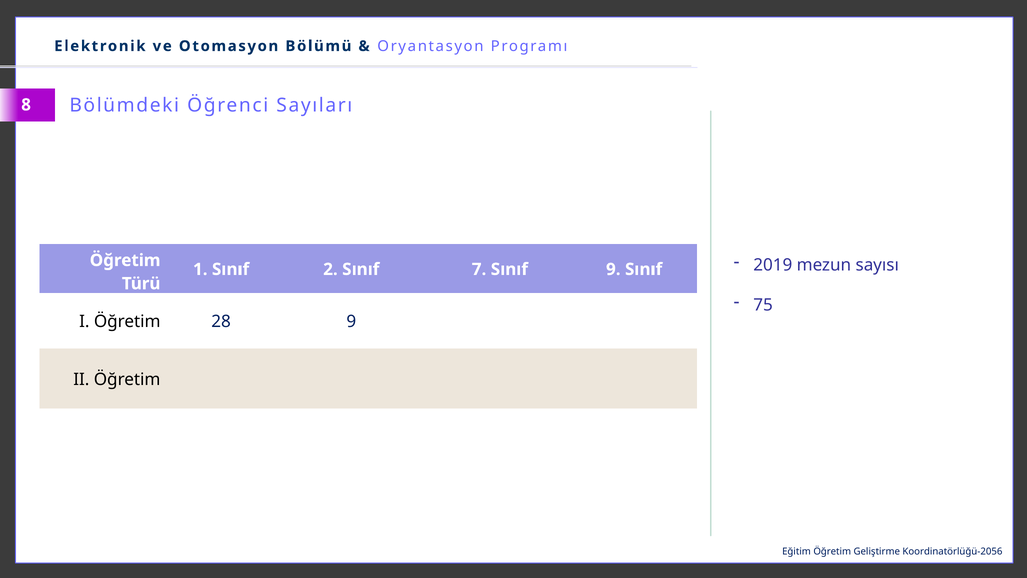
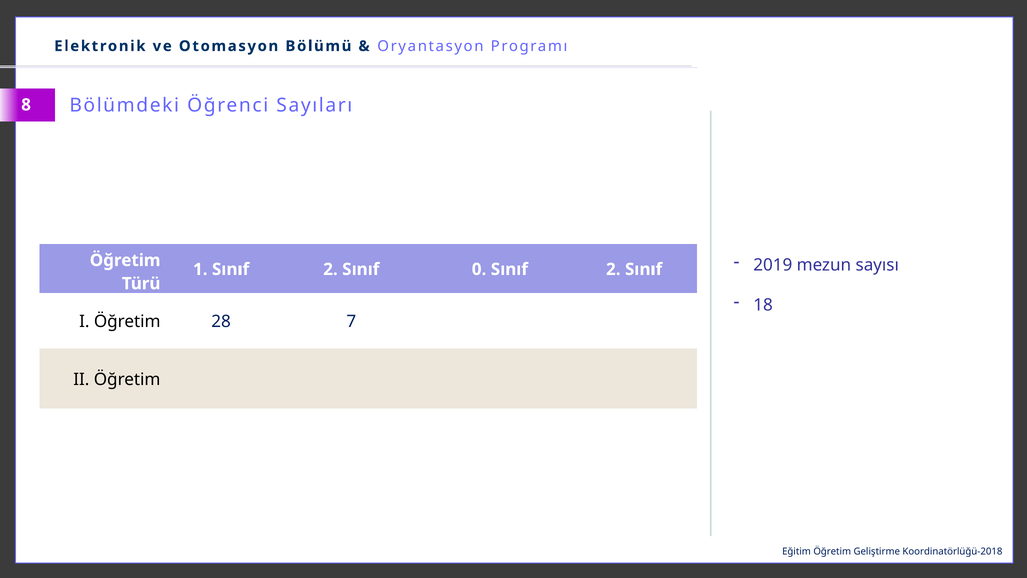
7: 7 -> 0 (479, 269)
9: 9 -> 2 (613, 269)
75: 75 -> 18 (763, 305)
28 9: 9 -> 7 (351, 321)
Koordinatörlüğü-2056: Koordinatörlüğü-2056 -> Koordinatörlüğü-2018 (952, 551)
